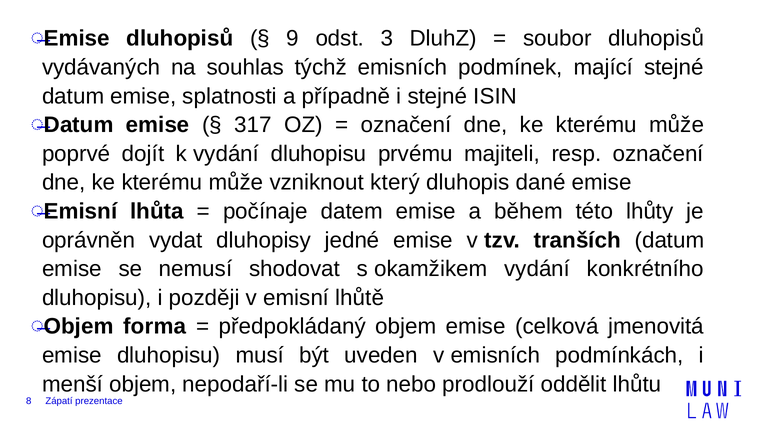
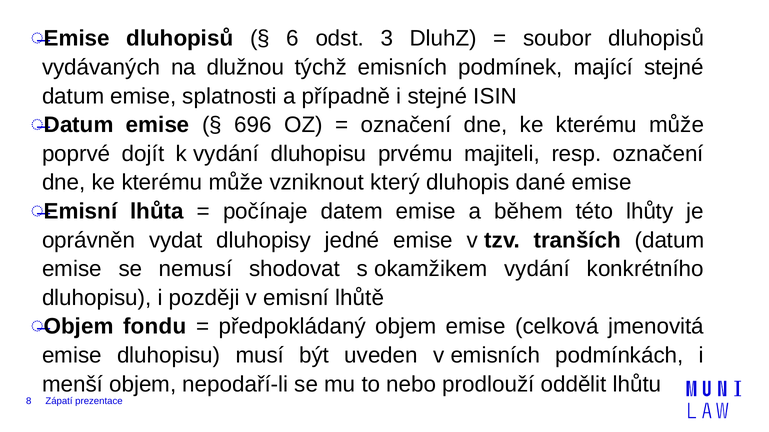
9: 9 -> 6 (293, 39)
souhlas: souhlas -> dlužnou (245, 67)
317: 317 -> 696 (253, 125)
forma: forma -> fondu (155, 327)
